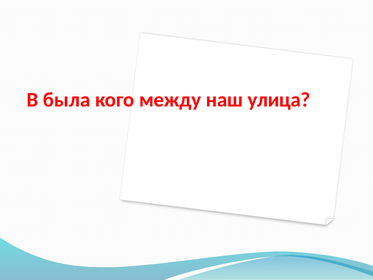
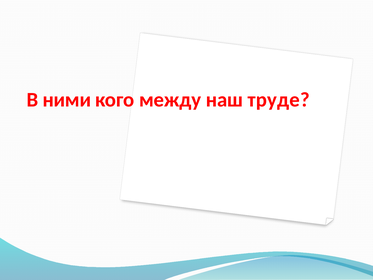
была: была -> ними (67, 100)
улица: улица -> труде (279, 100)
